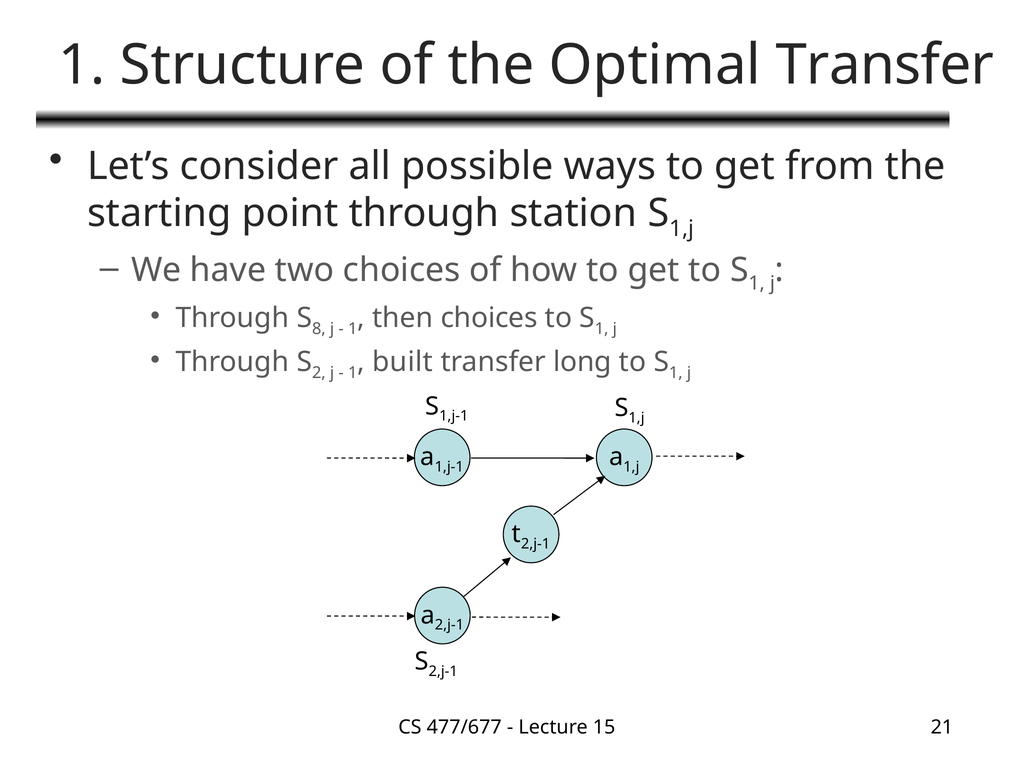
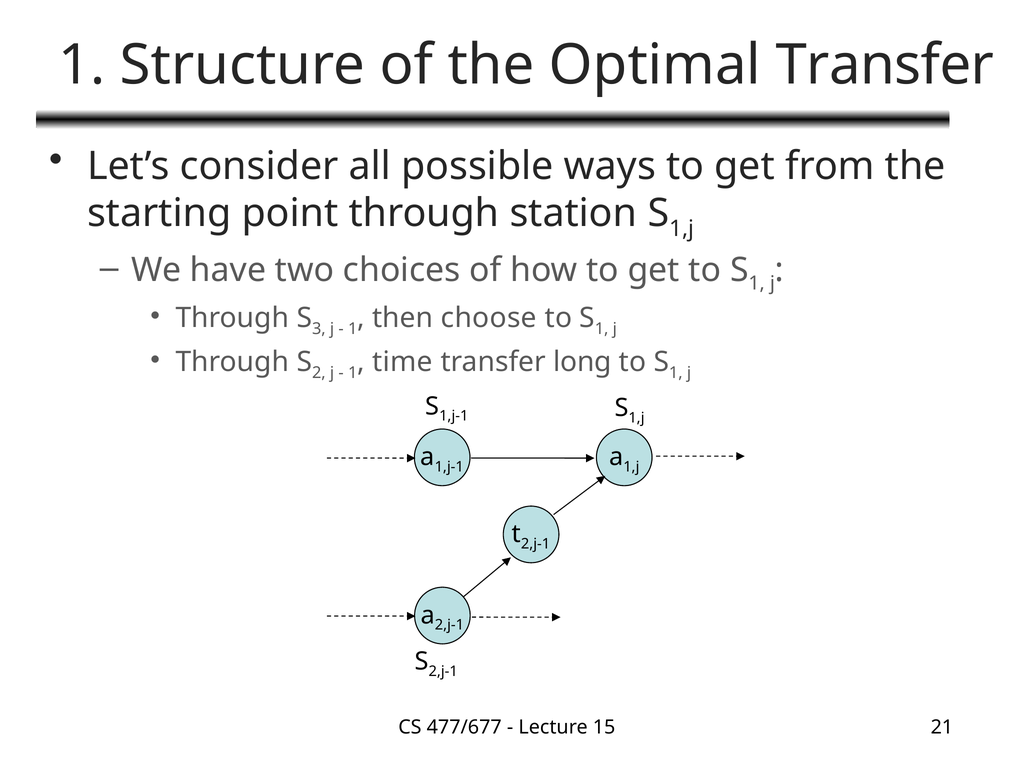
8: 8 -> 3 (319, 329)
then choices: choices -> choose (489, 318)
built: built -> time (403, 362)
